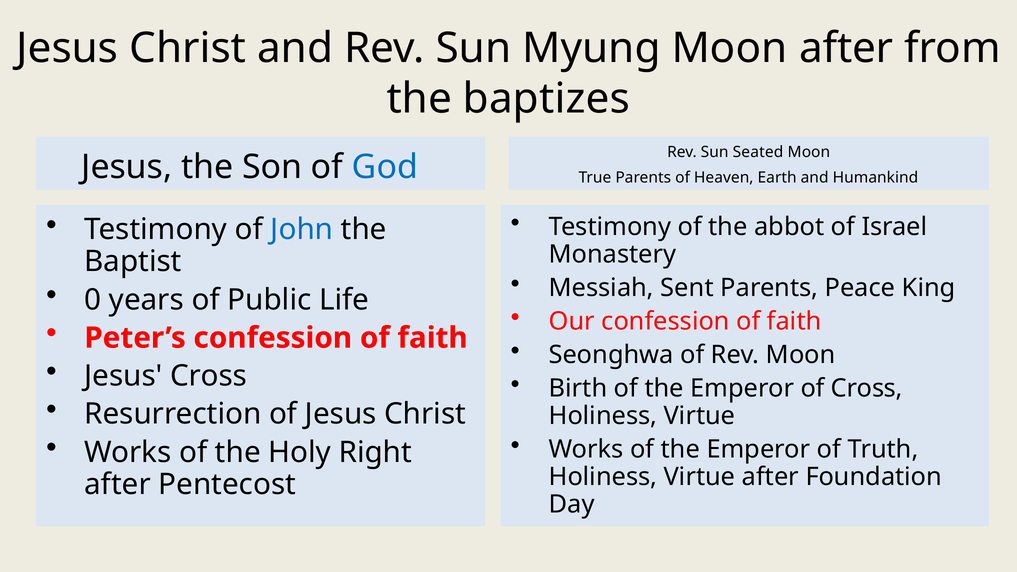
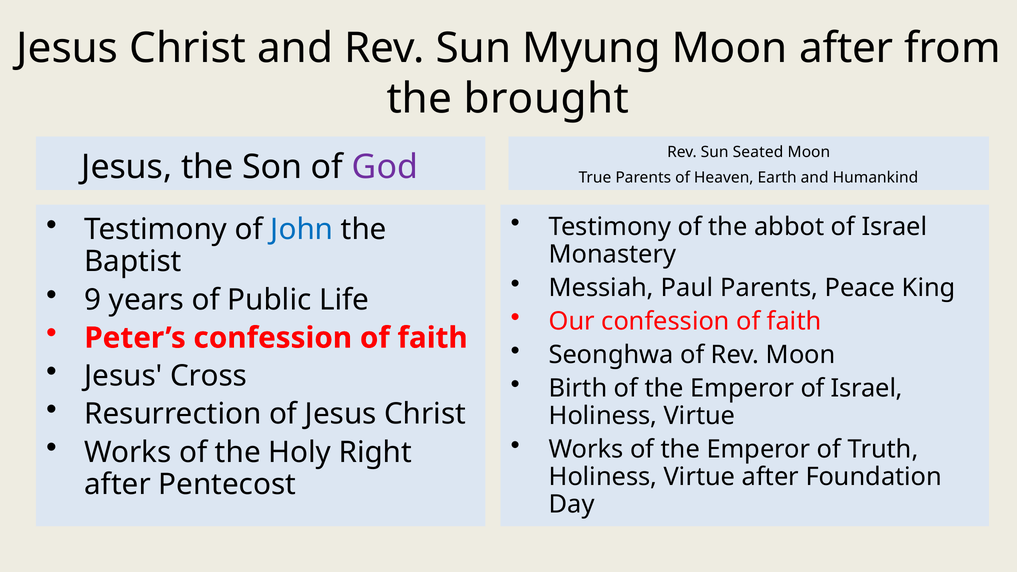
baptizes: baptizes -> brought (546, 99)
God colour: blue -> purple (385, 167)
Sent: Sent -> Paul (687, 288)
0: 0 -> 9 (93, 300)
Emperor of Cross: Cross -> Israel (867, 389)
